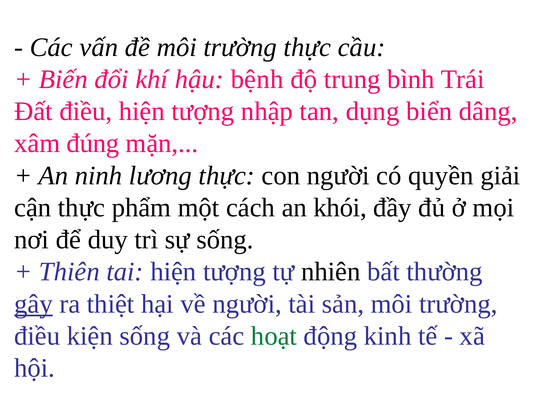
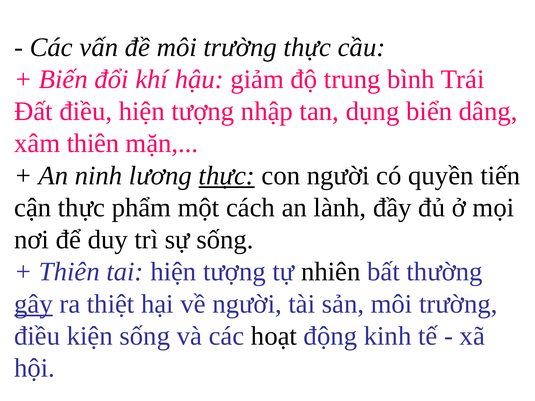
bệnh: bệnh -> giảm (257, 79)
xâm đúng: đúng -> thiên (93, 144)
thực underline: none -> present (227, 176)
giải: giải -> tiến (500, 176)
khói: khói -> lành (340, 208)
hoạt colour: green -> black (274, 336)
